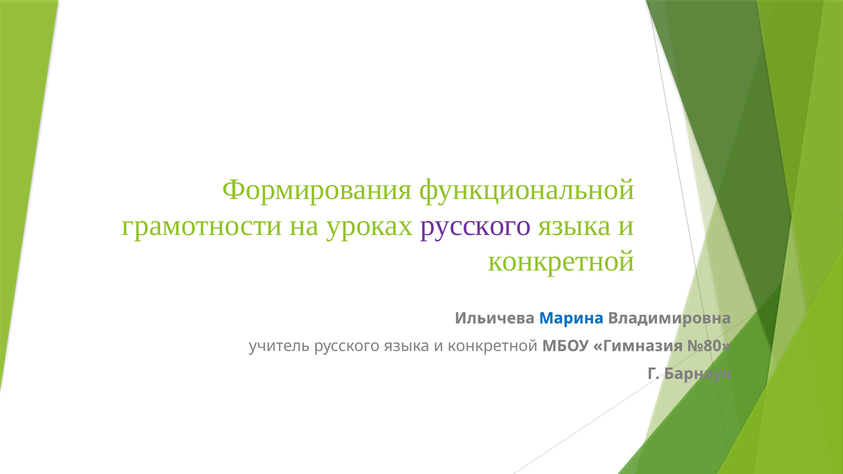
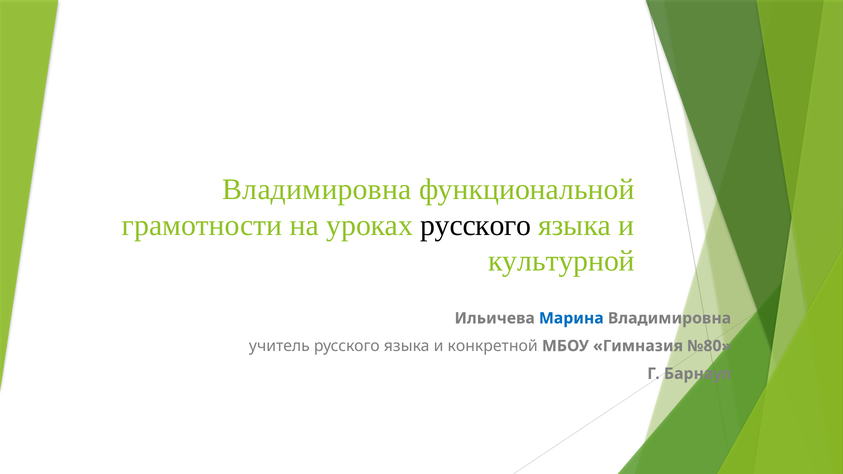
Формирования: Формирования -> Владимировна (317, 189)
русского colour: purple -> black (476, 225)
конкретной: конкретной -> культурной (561, 261)
